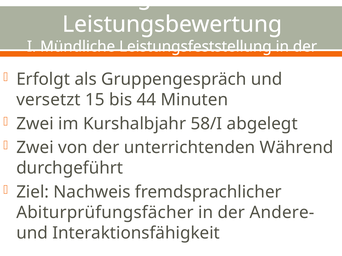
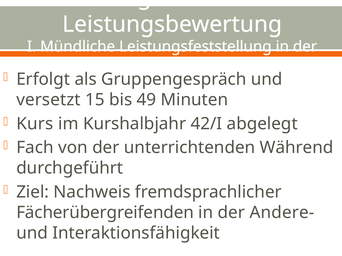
44: 44 -> 49 (146, 100)
Zwei: Zwei -> Kurs (35, 124)
58/I: 58/I -> 42/I (206, 124)
Zwei: Zwei -> Fach (35, 148)
Abiturprüfungsfächer: Abiturprüfungsfächer -> Fächerübergreifenden (105, 213)
